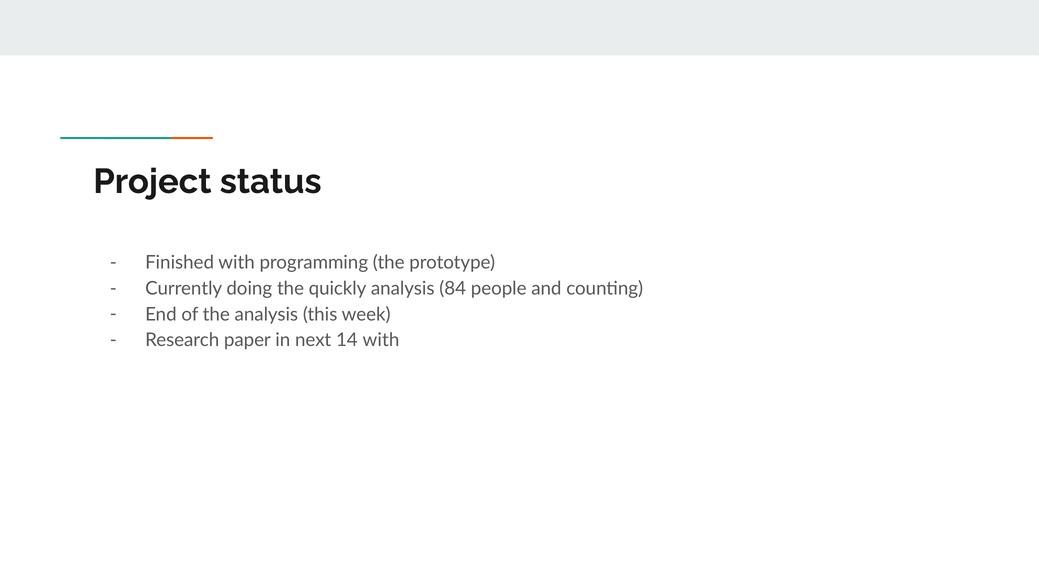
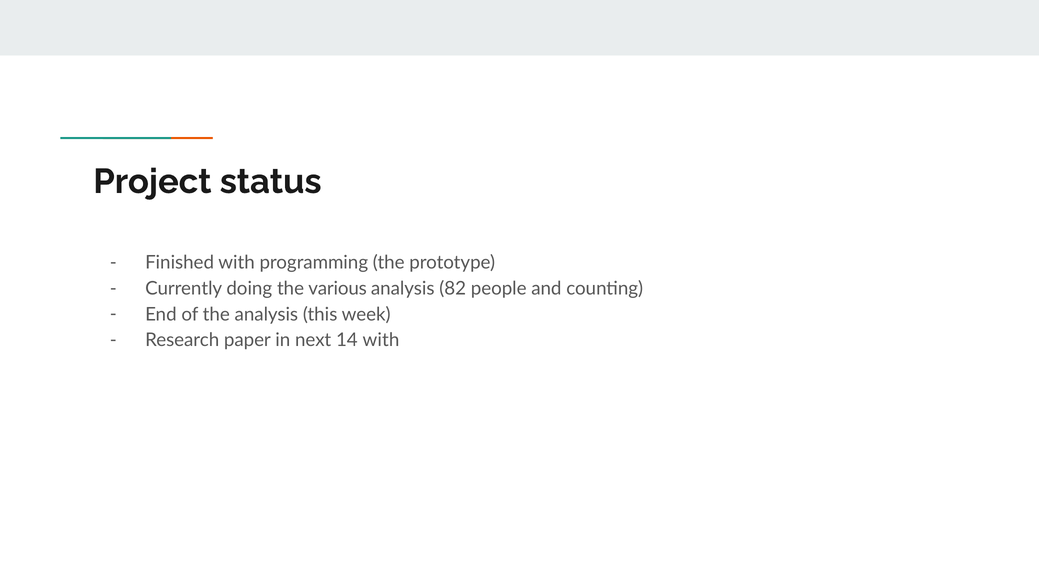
quickly: quickly -> various (338, 288)
84: 84 -> 82 (453, 288)
